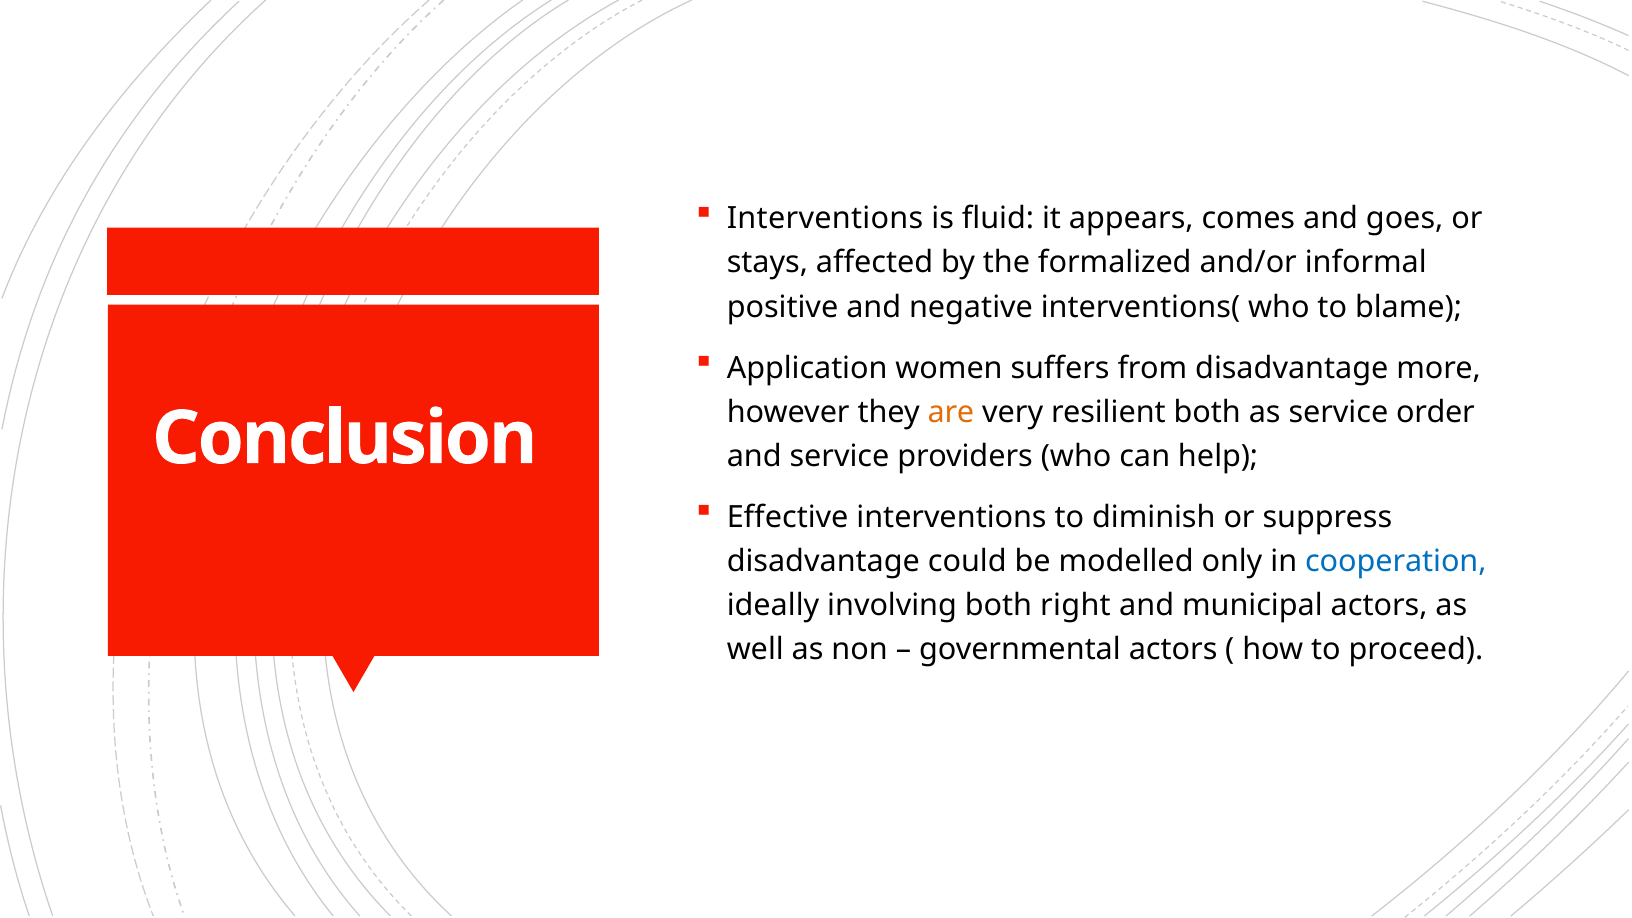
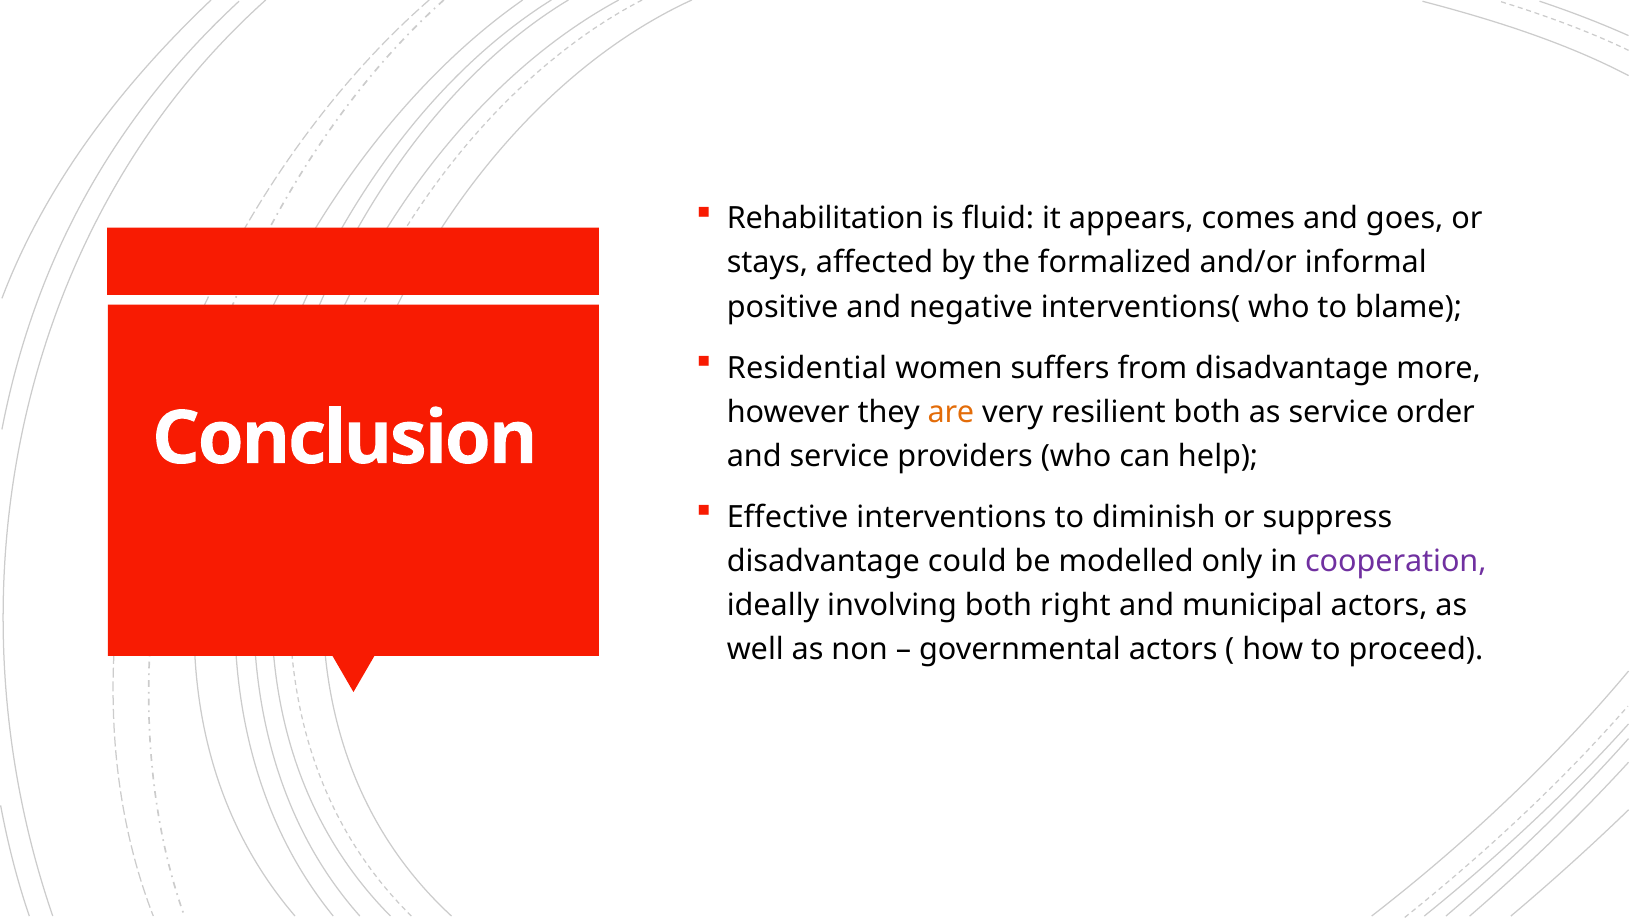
Interventions: Interventions -> Rehabilitation (825, 219)
Application: Application -> Residential (807, 368)
cooperation colour: blue -> purple (1396, 561)
